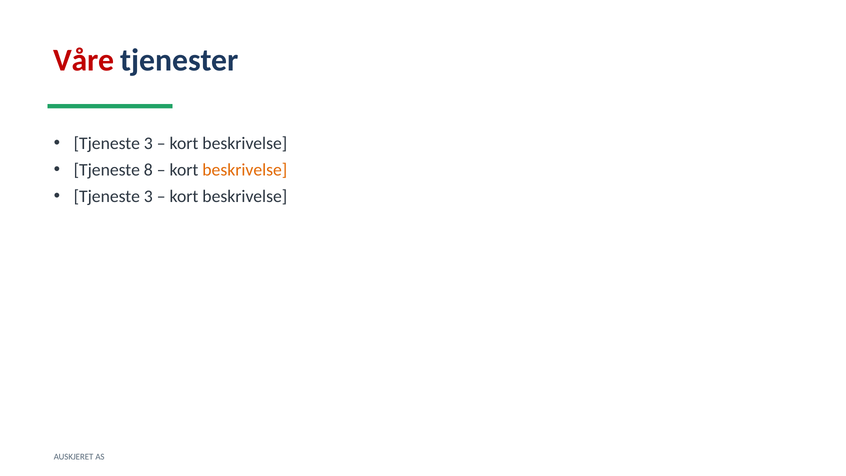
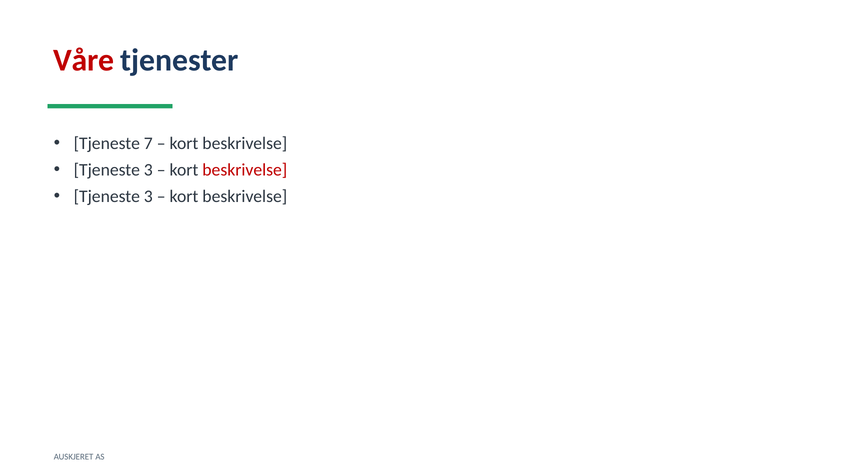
3: 3 -> 7 (148, 143)
8: 8 -> 3 (148, 170)
beskrivelse colour: orange -> red (245, 170)
